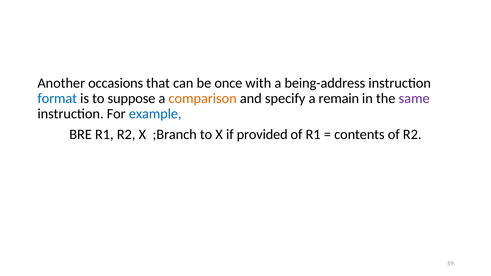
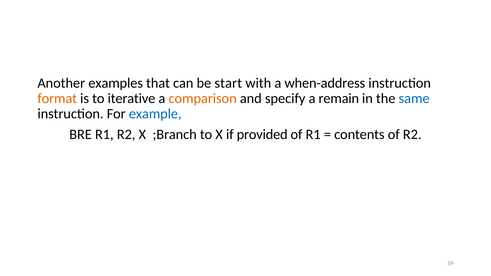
occasions: occasions -> examples (116, 83)
once: once -> start (228, 83)
being-address: being-address -> when-address (325, 83)
format colour: blue -> orange (57, 98)
suppose: suppose -> iterative (131, 98)
same colour: purple -> blue (414, 98)
